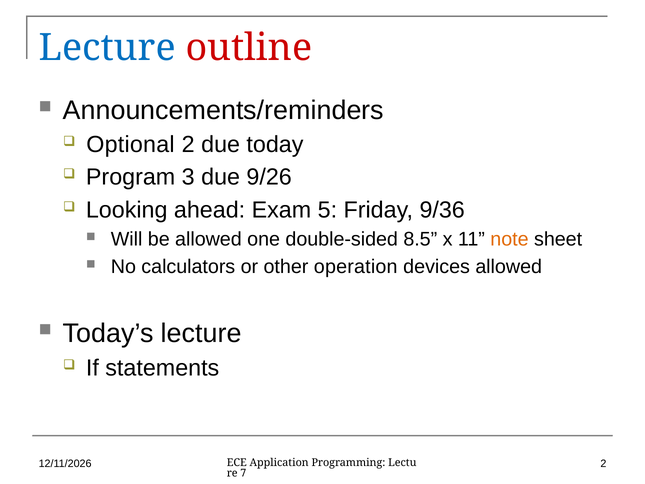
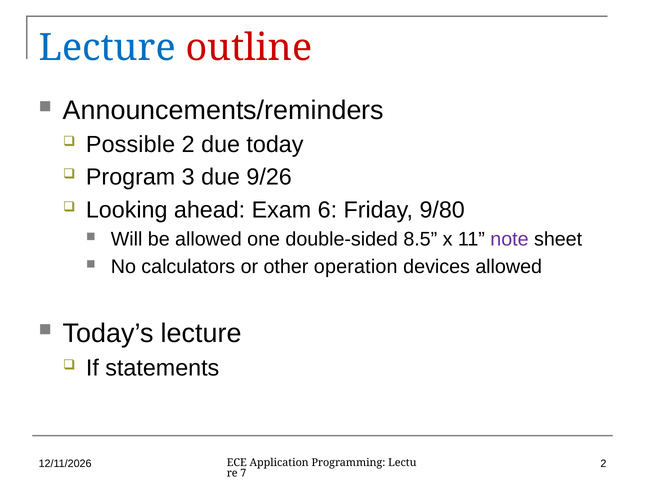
Optional: Optional -> Possible (131, 145)
5: 5 -> 6 (327, 210)
9/36: 9/36 -> 9/80 (442, 210)
note colour: orange -> purple (509, 239)
